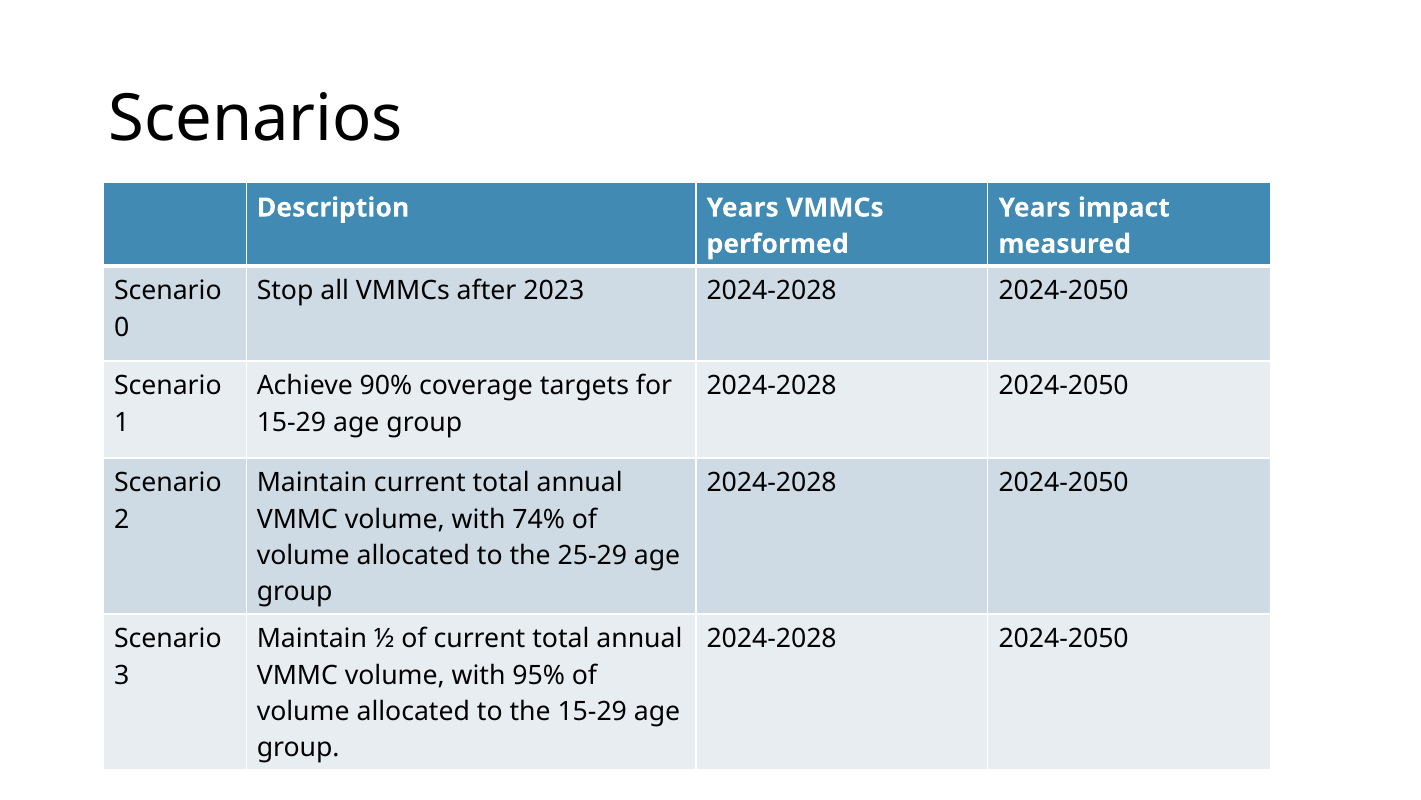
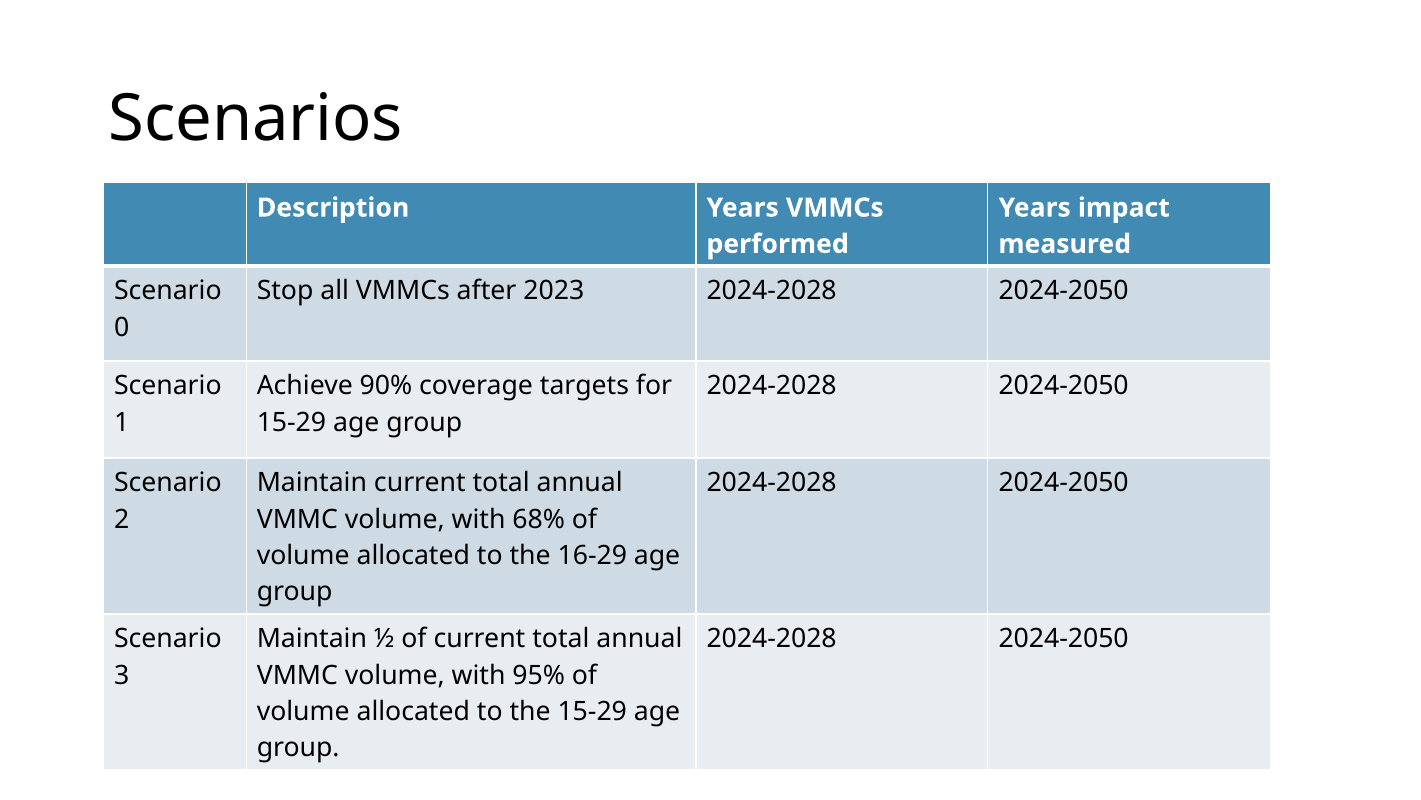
74%: 74% -> 68% (539, 519)
25-29: 25-29 -> 16-29 (592, 555)
